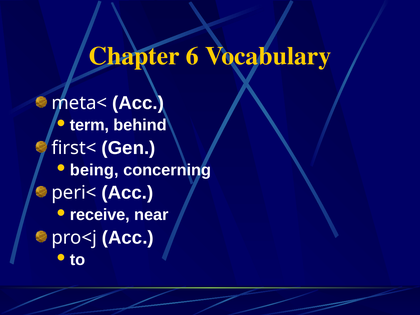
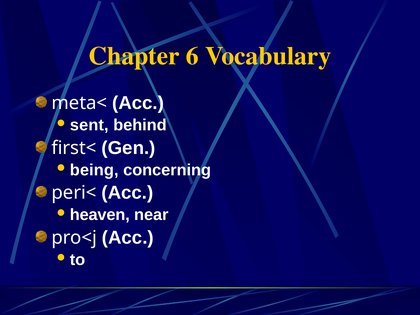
term: term -> sent (89, 125)
receive: receive -> heaven (100, 215)
